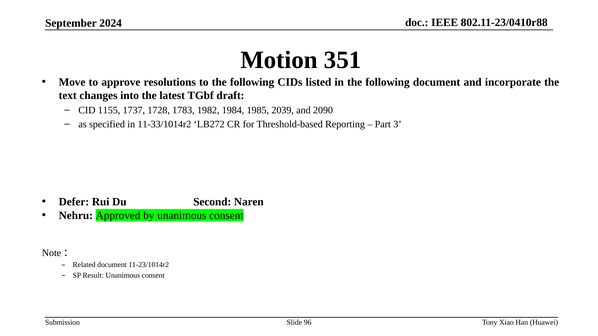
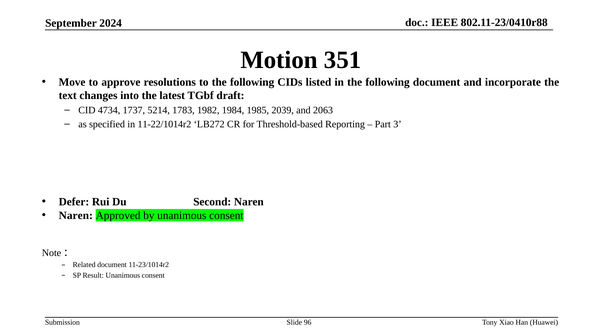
1155: 1155 -> 4734 (109, 110)
1728: 1728 -> 5214 (159, 110)
2090: 2090 -> 2063 (323, 110)
11-33/1014r2: 11-33/1014r2 -> 11-22/1014r2 (164, 124)
Nehru: Nehru -> Naren (76, 216)
